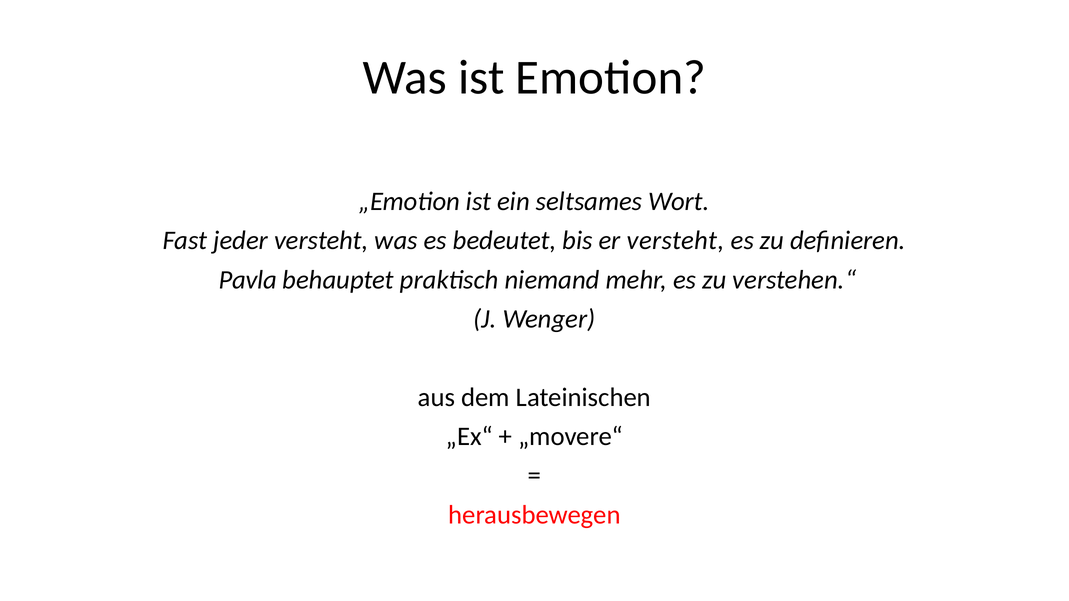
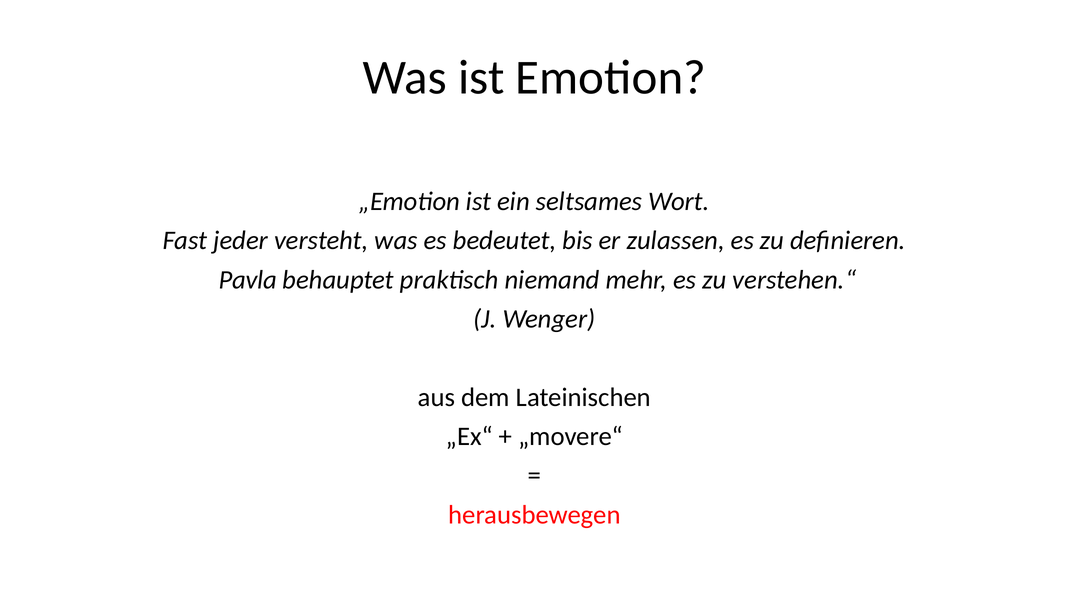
er versteht: versteht -> zulassen (676, 241)
